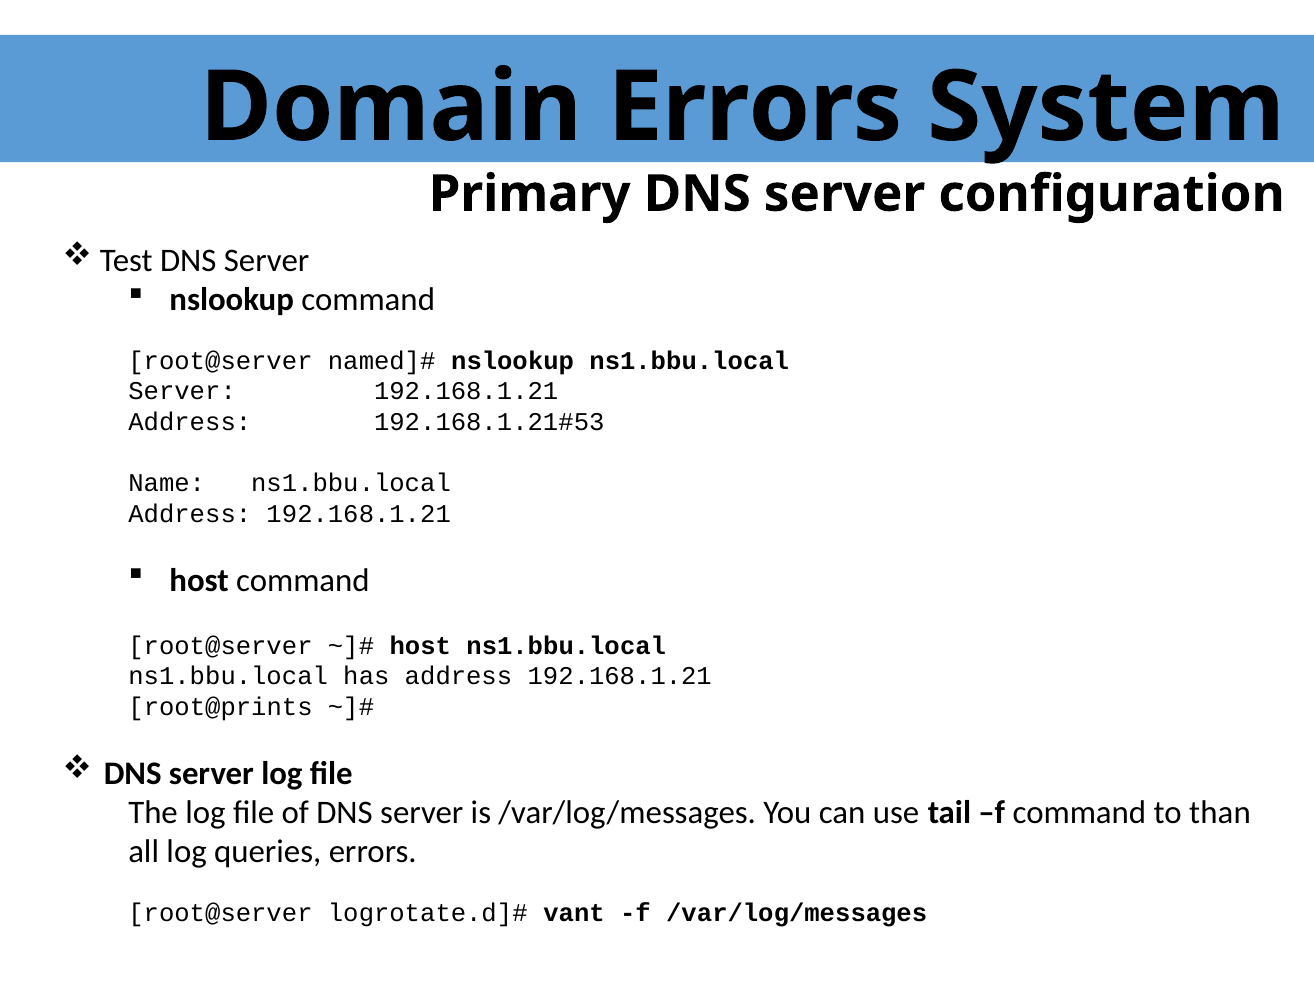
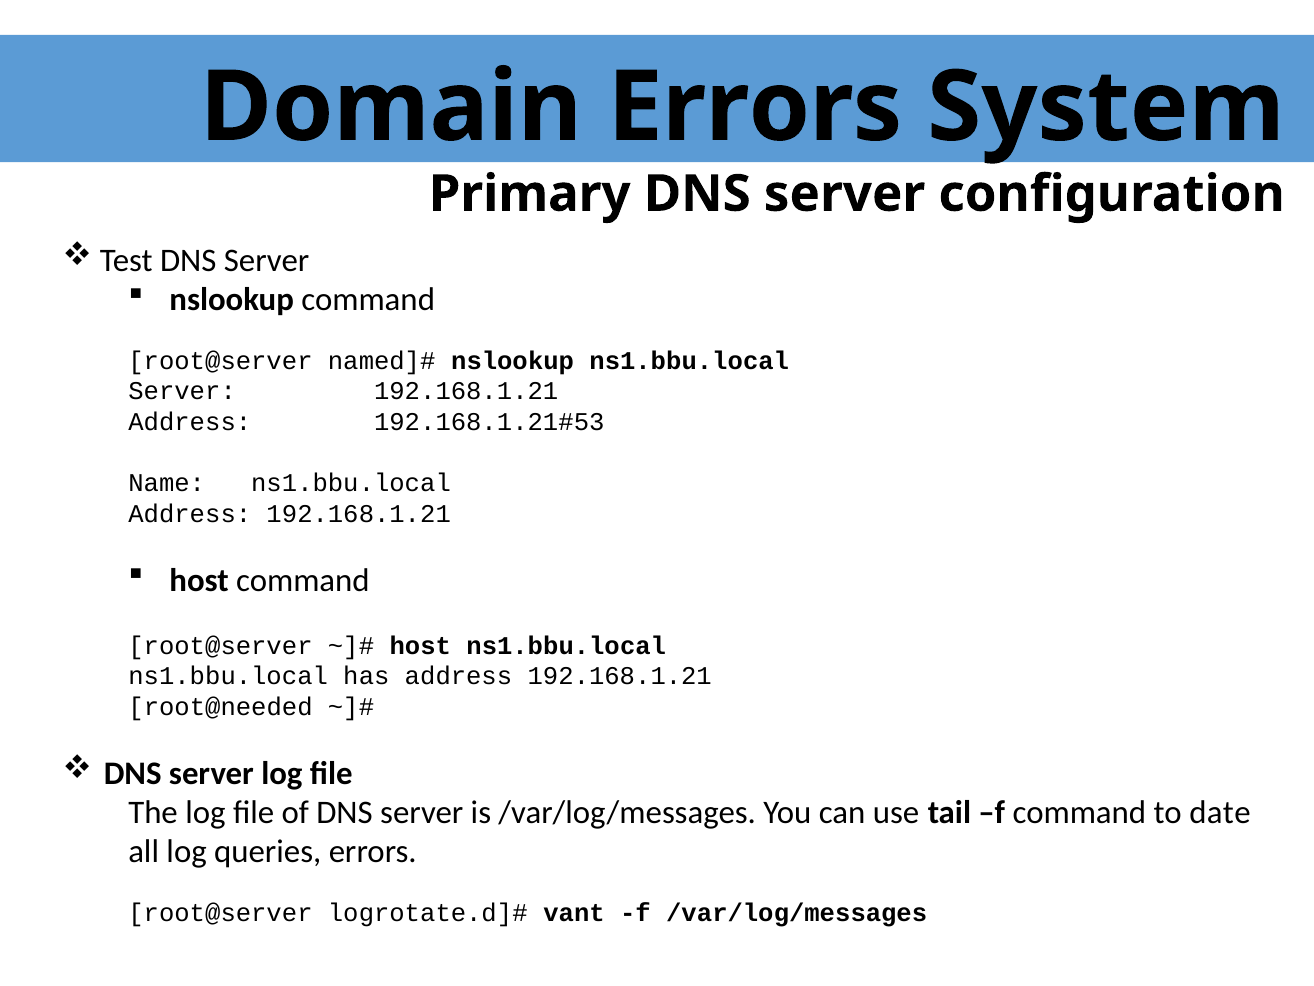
root@prints: root@prints -> root@needed (221, 707)
than: than -> date (1220, 812)
